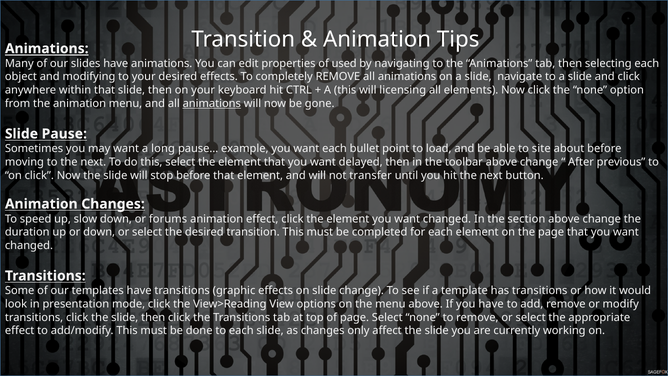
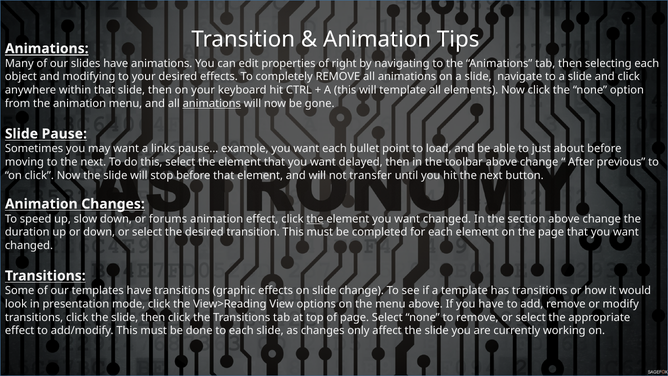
used: used -> right (344, 63)
will licensing: licensing -> template (403, 90)
long: long -> links (163, 149)
site: site -> just (541, 149)
the underline: none -> present (315, 219)
